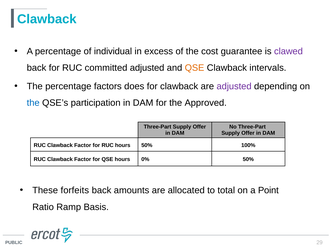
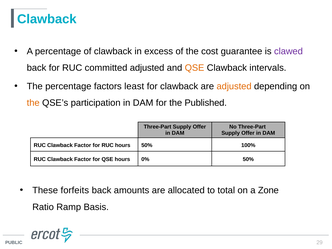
of individual: individual -> clawback (113, 51)
does: does -> least (134, 86)
adjusted colour: purple -> orange (234, 86)
the colour: blue -> orange (33, 103)
Approved: Approved -> Published (206, 103)
Point: Point -> Zone (268, 190)
